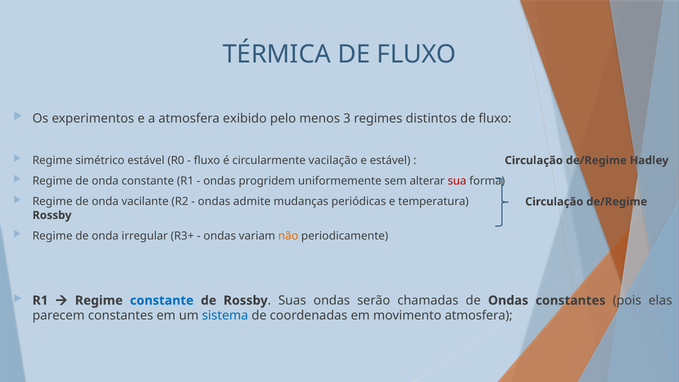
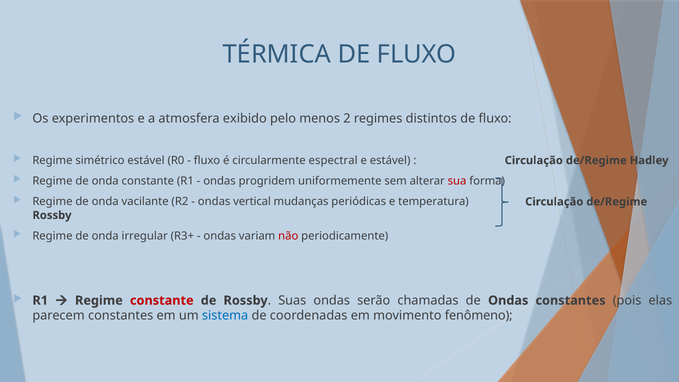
3: 3 -> 2 (347, 118)
vacilação: vacilação -> espectral (333, 160)
admite: admite -> vertical (252, 202)
não colour: orange -> red (288, 236)
constante colour: blue -> red (162, 300)
movimento atmosfera: atmosfera -> fenômeno (479, 316)
